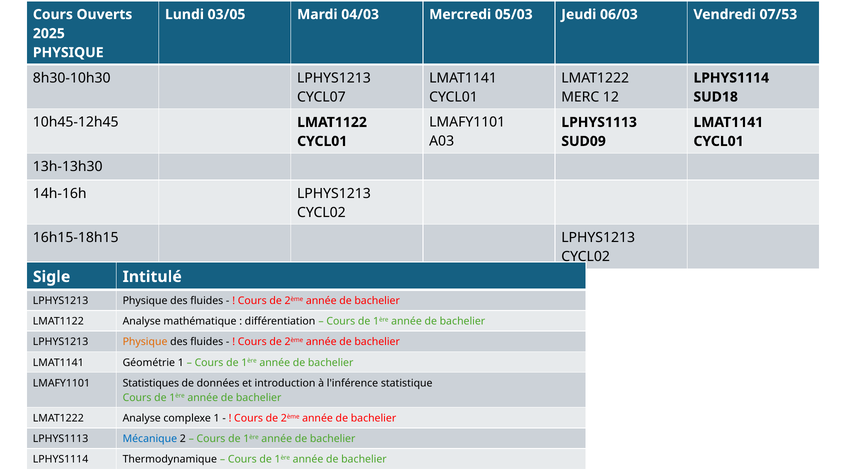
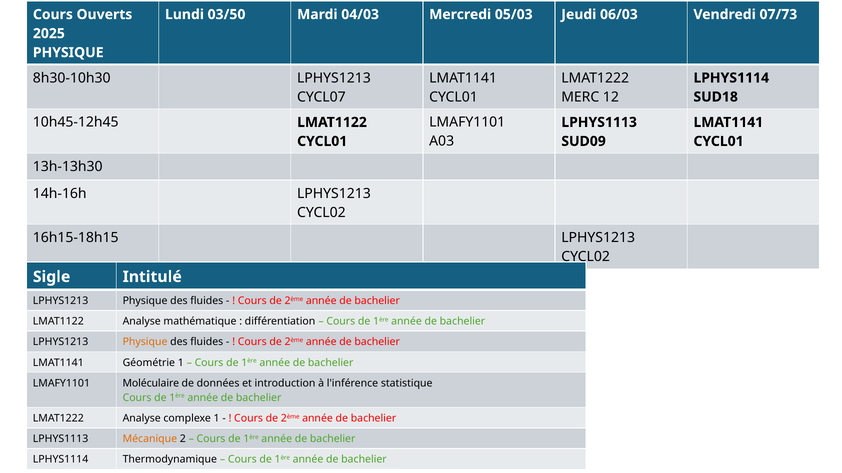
03/05: 03/05 -> 03/50 (227, 15)
07/53: 07/53 -> 07/73 (778, 15)
Statistiques: Statistiques -> Moléculaire (151, 384)
Mécanique colour: blue -> orange (150, 439)
